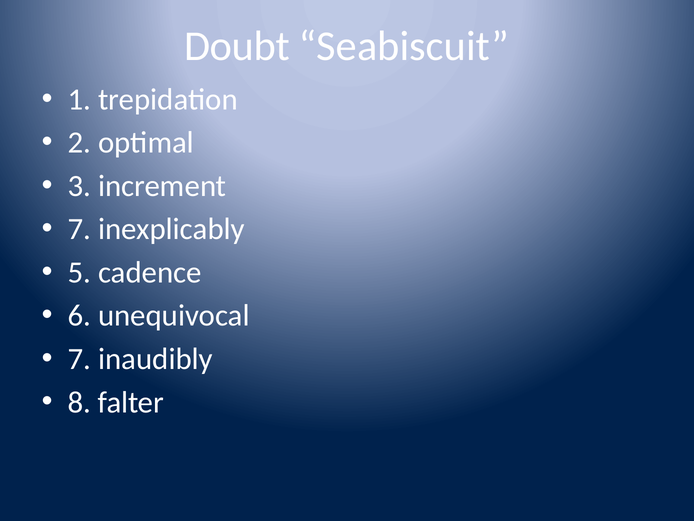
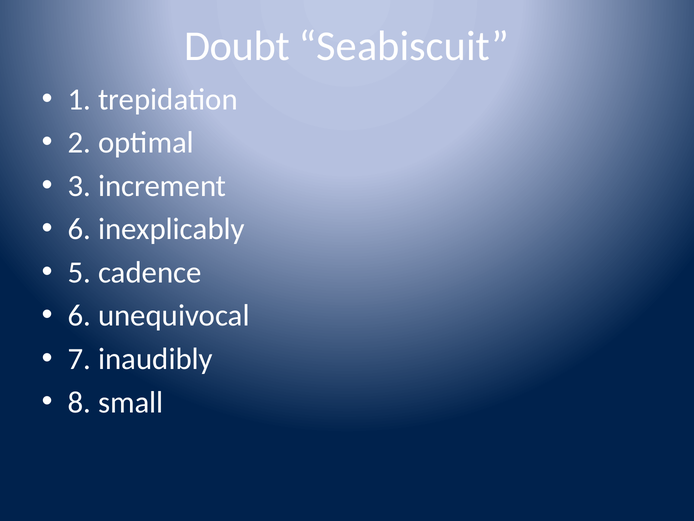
7: 7 -> 6 (79, 229)
falter: falter -> small (131, 402)
